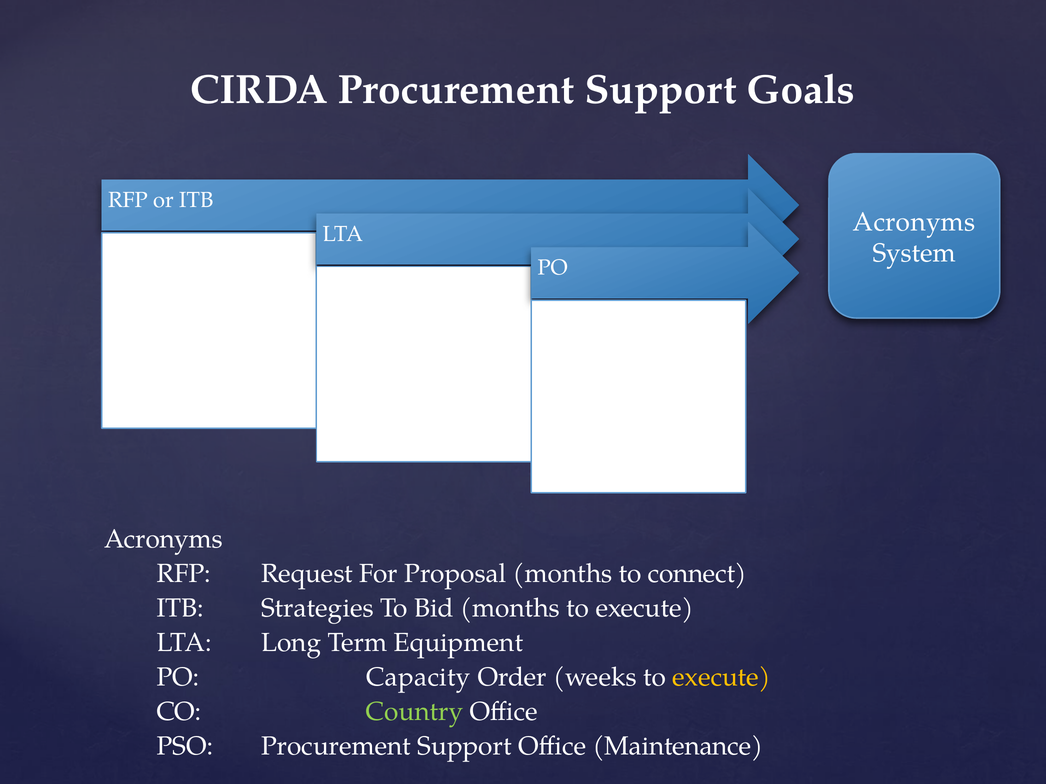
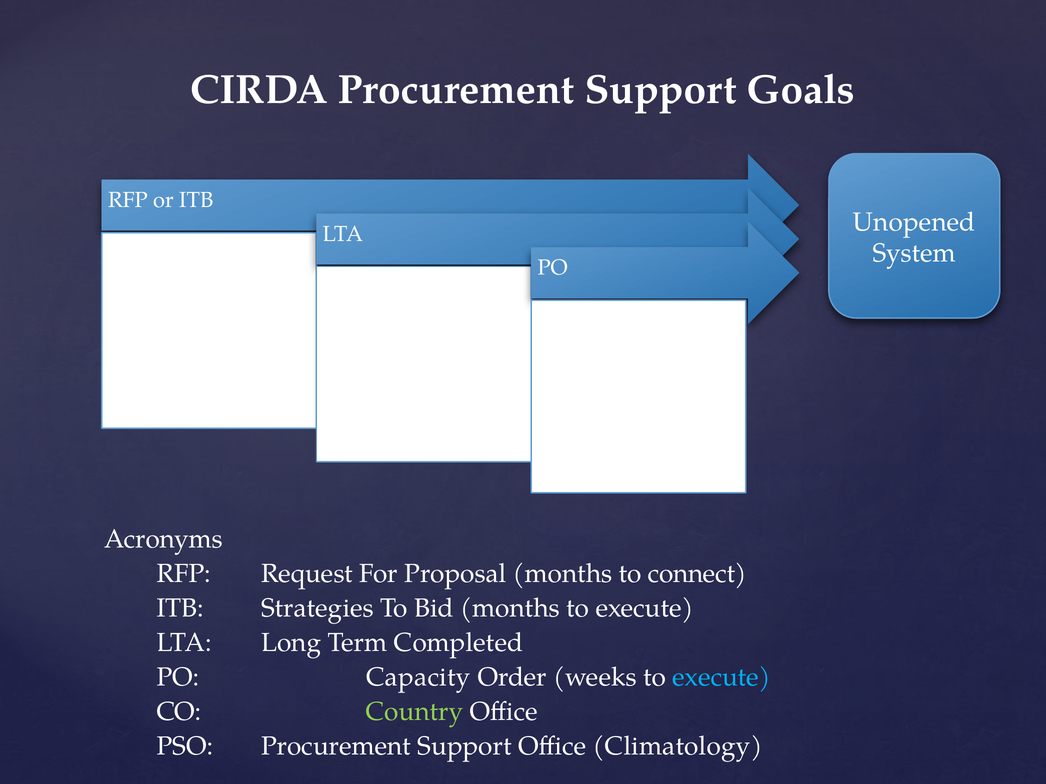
Acronyms: Acronyms -> Unopened (914, 222)
Equipment: Equipment -> Completed (459, 643)
execute colour: yellow -> light blue (722, 677)
Maintenance: Maintenance -> Climatology (678, 746)
